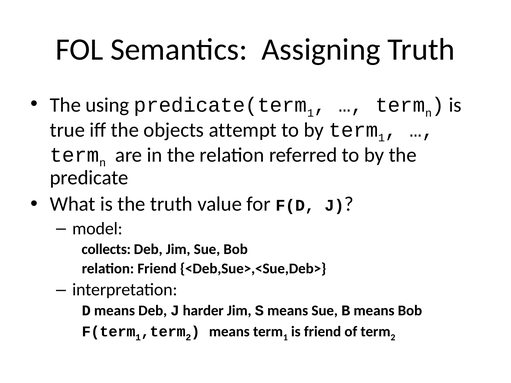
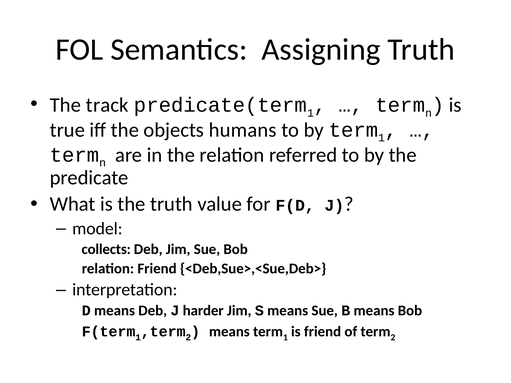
using: using -> track (107, 105)
attempt: attempt -> humans (243, 130)
